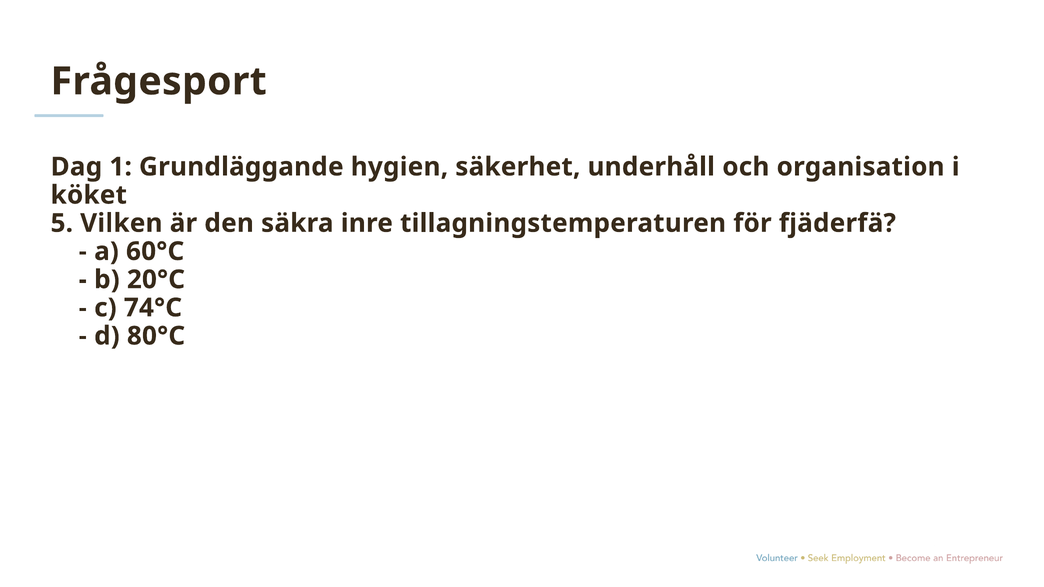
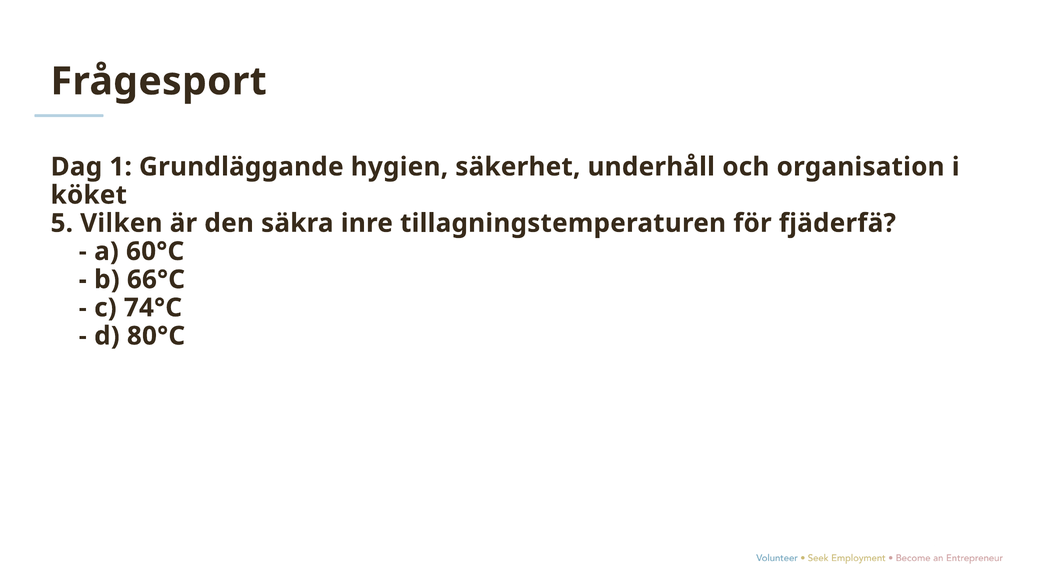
20°C: 20°C -> 66°C (156, 280)
